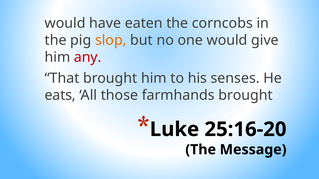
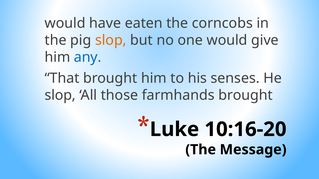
any colour: red -> blue (88, 57)
eats: eats -> slop (60, 95)
25:16-20: 25:16-20 -> 10:16-20 (245, 130)
